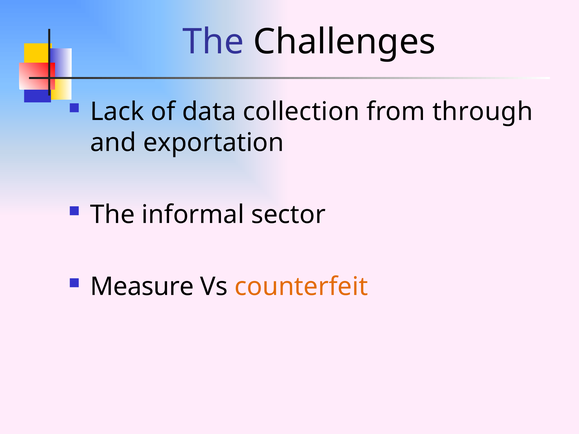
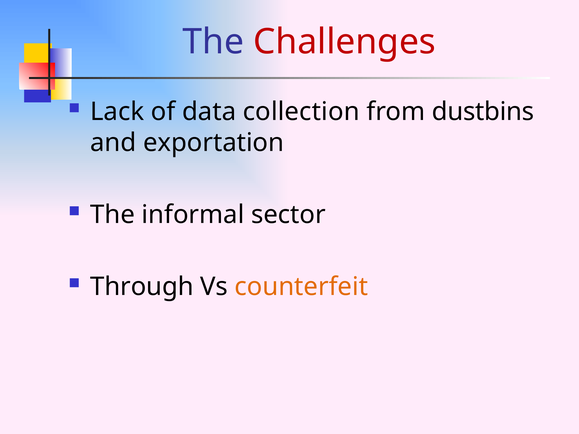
Challenges colour: black -> red (345, 42)
through: through -> dustbins (483, 112)
Measure: Measure -> Through (142, 287)
